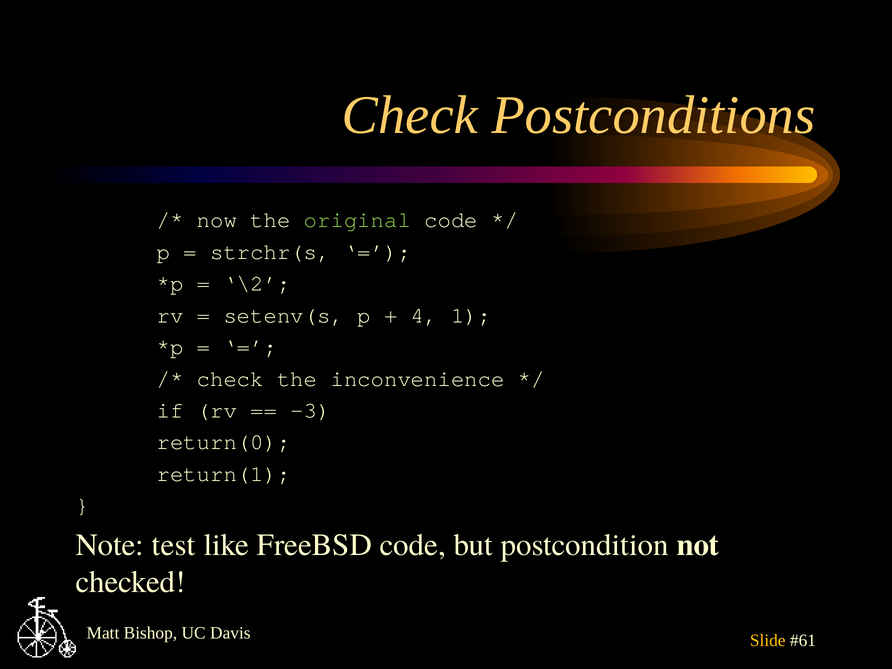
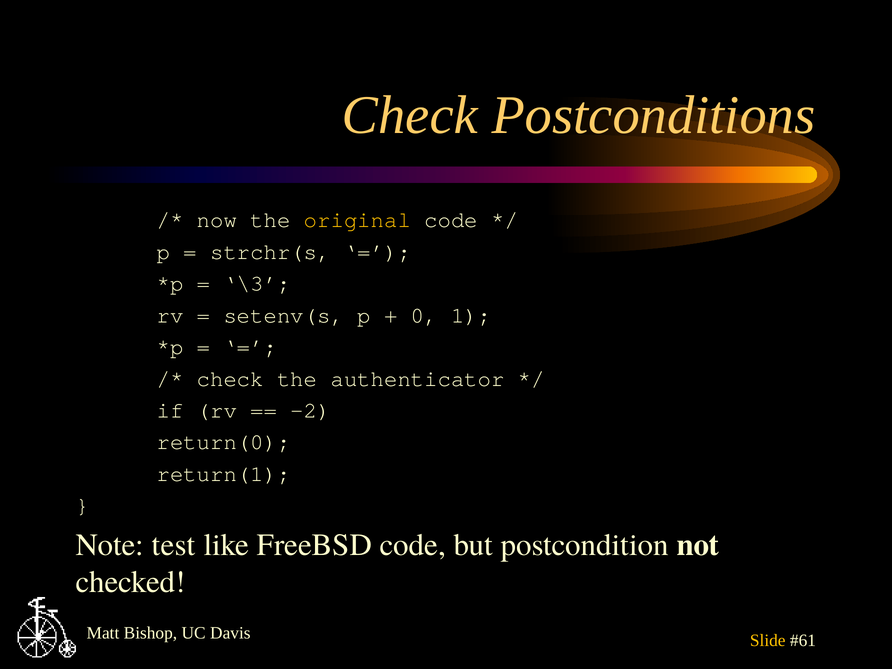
original colour: light green -> yellow (357, 220)
\2: \2 -> \3 (257, 284)
4: 4 -> 0 (424, 315)
inconvenience: inconvenience -> authenticator (418, 379)
-3: -3 -> -2 (311, 410)
